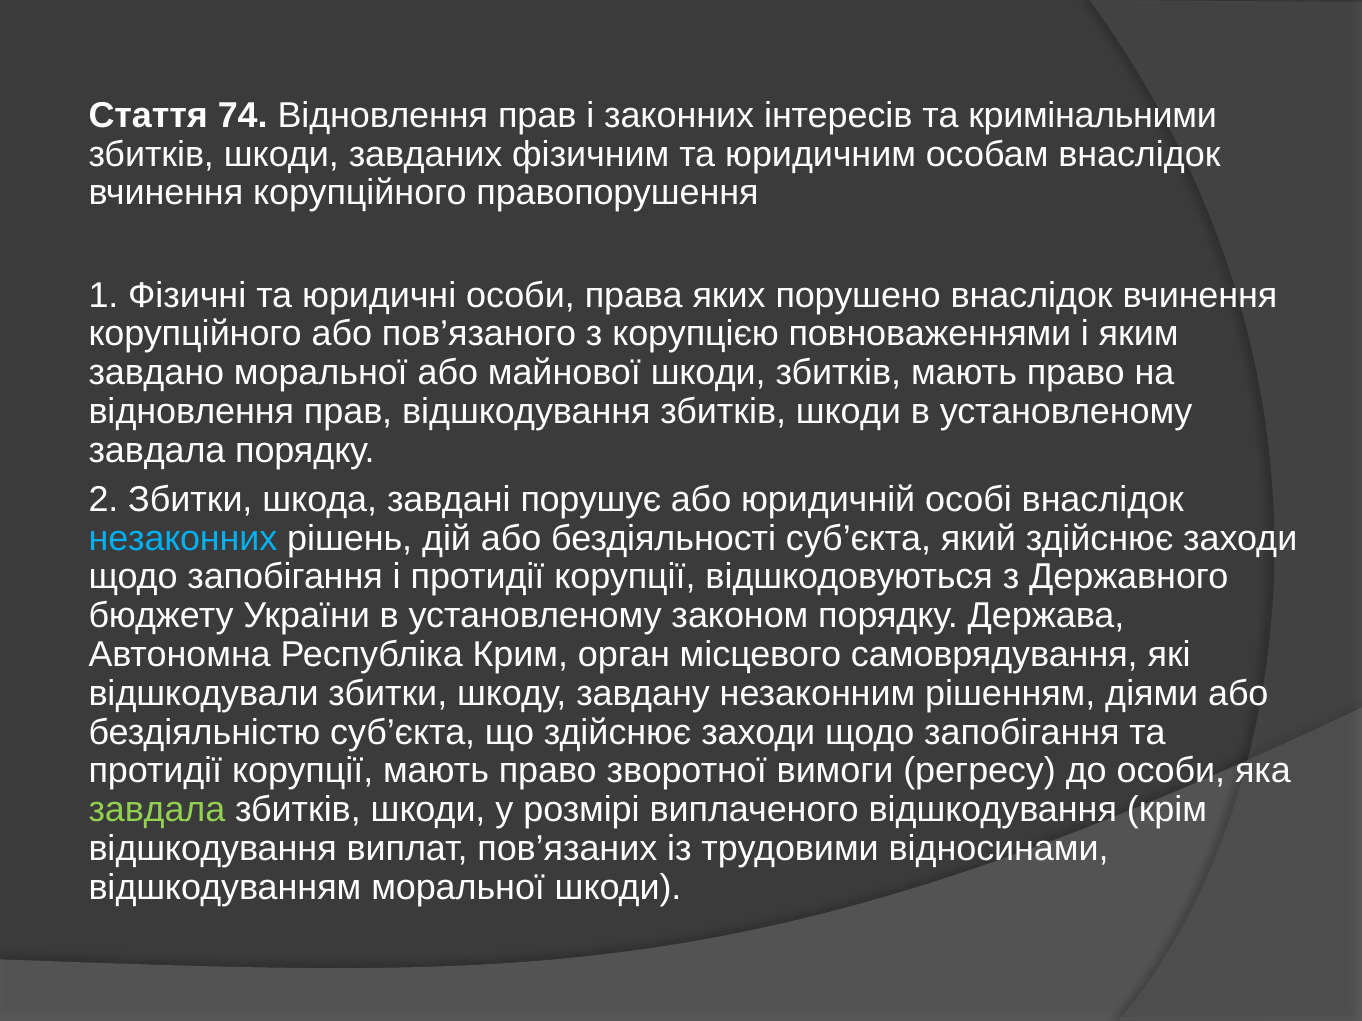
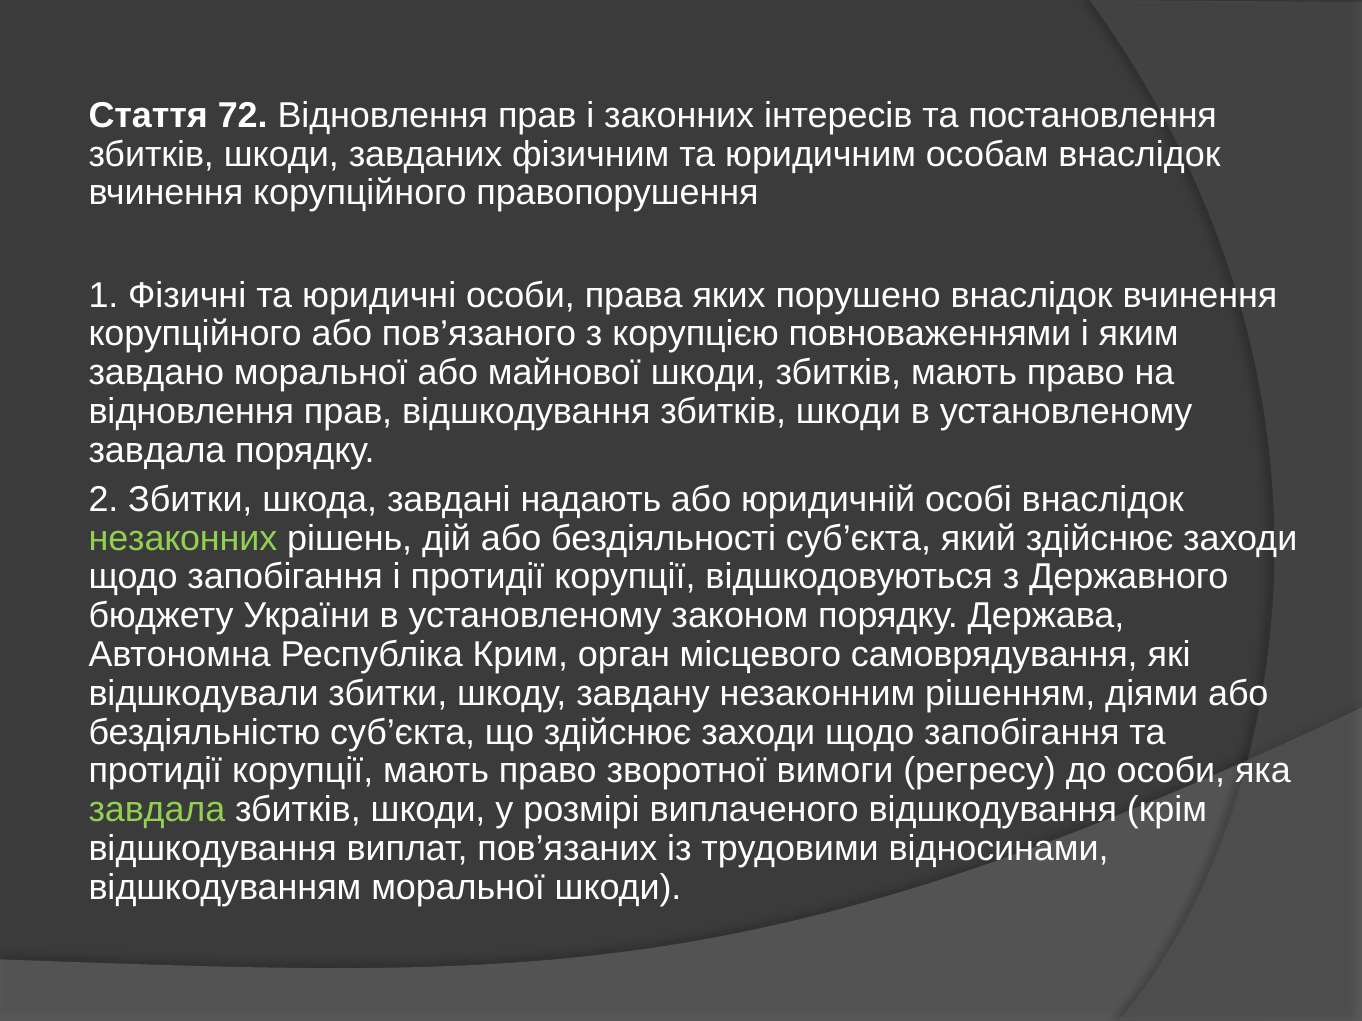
74: 74 -> 72 (243, 115)
кримінальними: кримінальними -> постановлення (1093, 115)
порушує: порушує -> надають (591, 500)
незаконних colour: light blue -> light green (183, 539)
